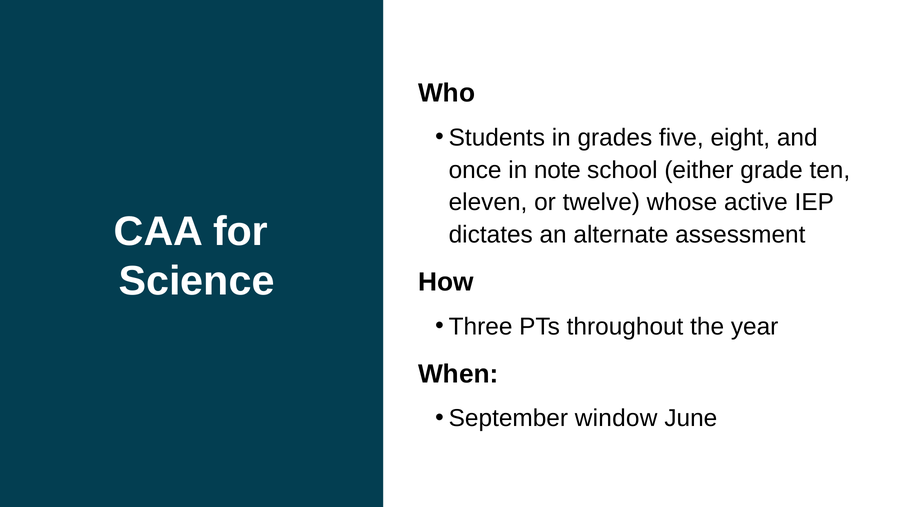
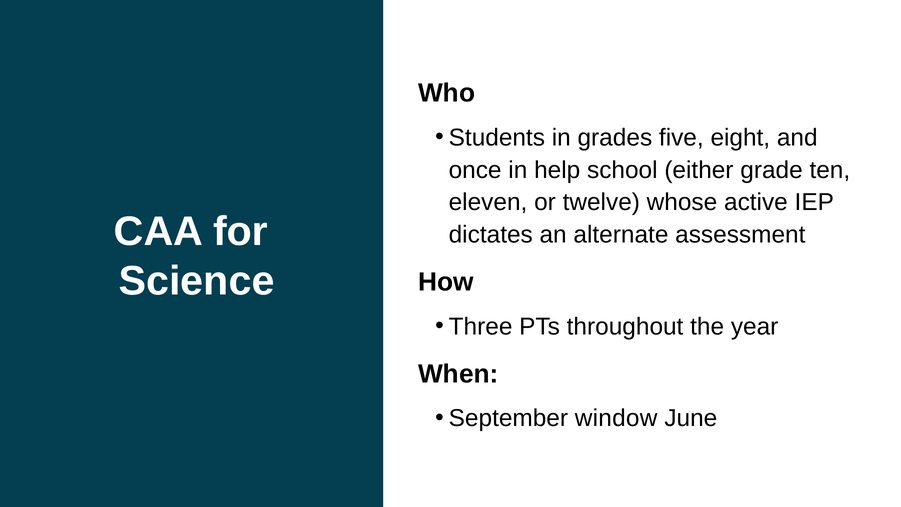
note: note -> help (557, 170)
